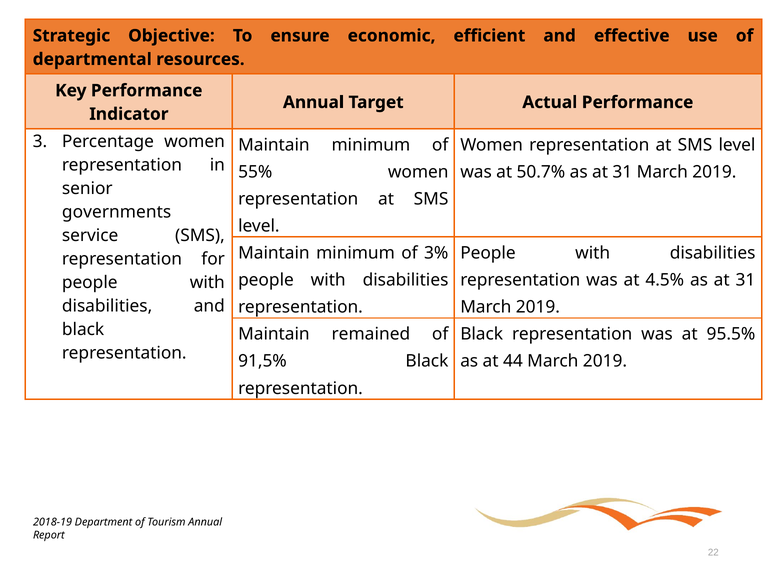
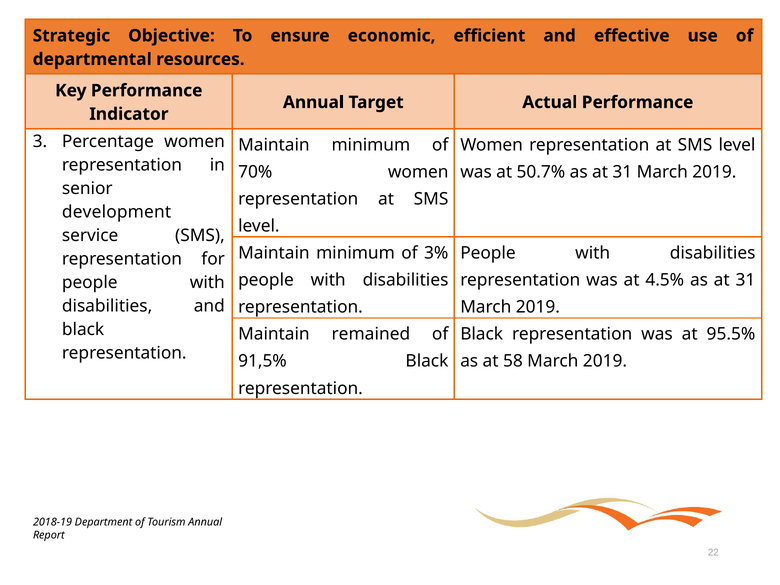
55%: 55% -> 70% (255, 172)
governments: governments -> development (117, 212)
44: 44 -> 58 (513, 361)
